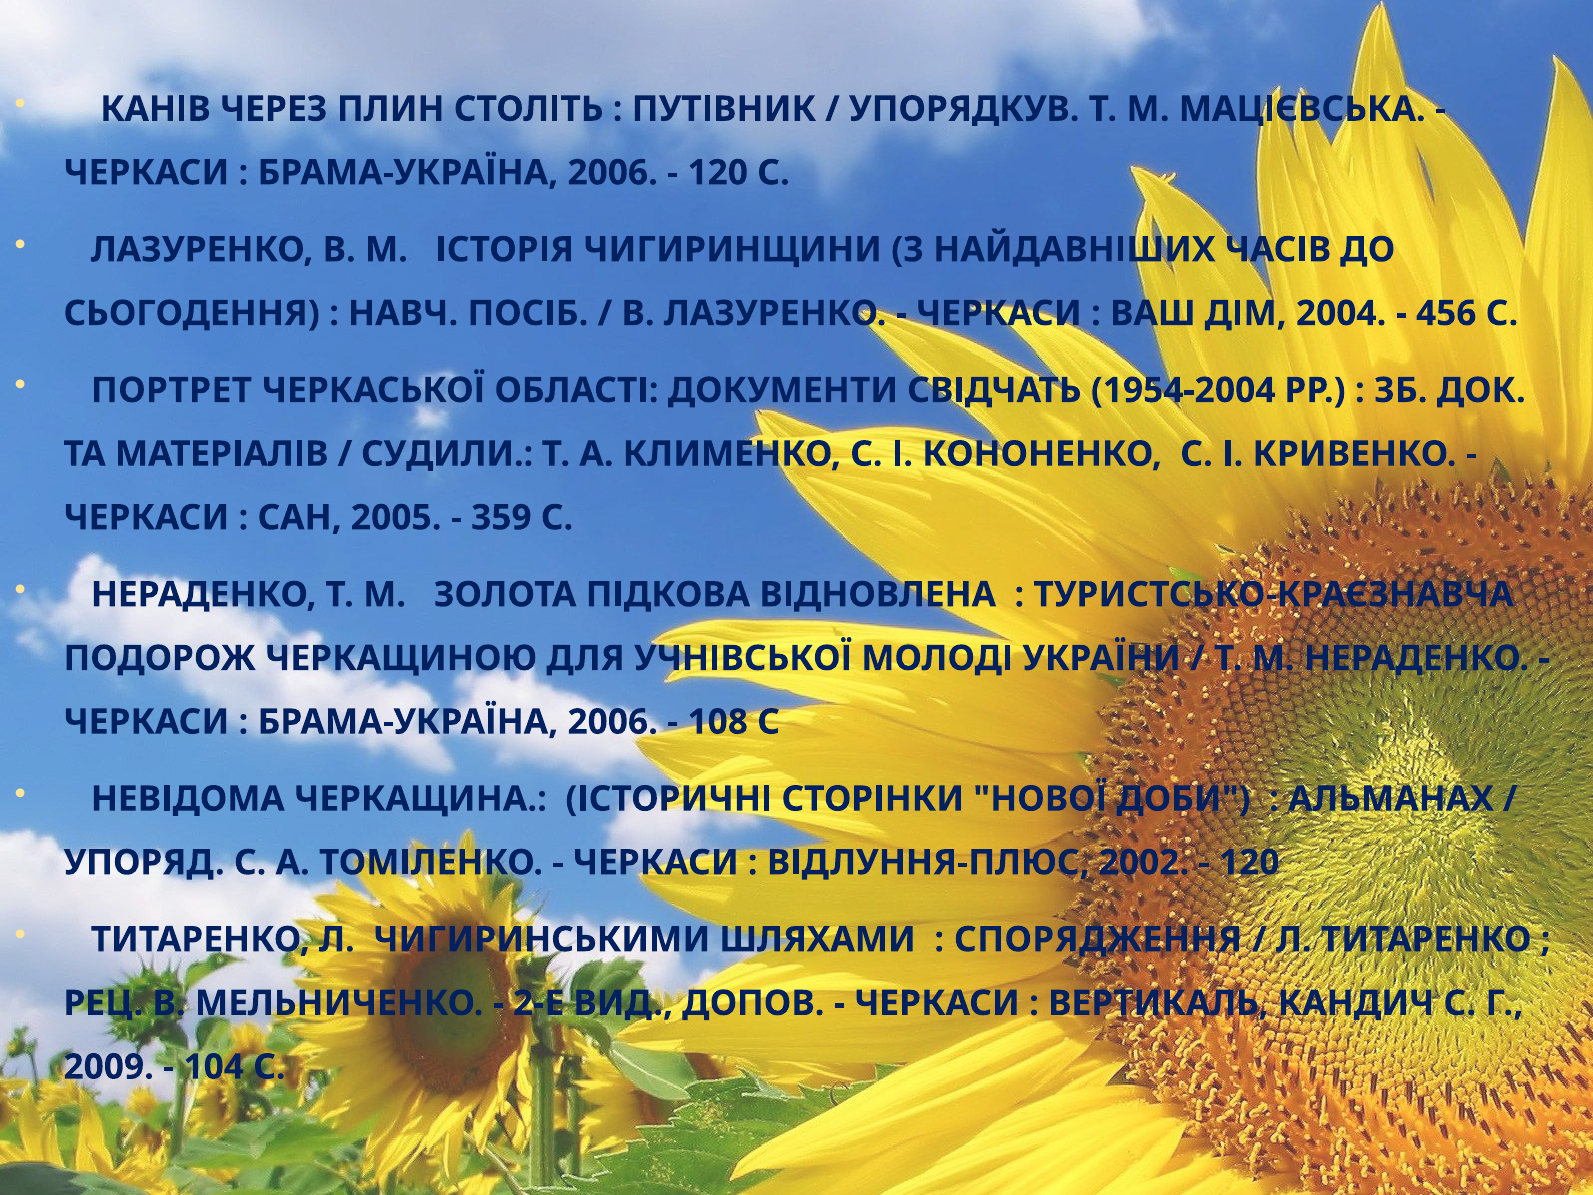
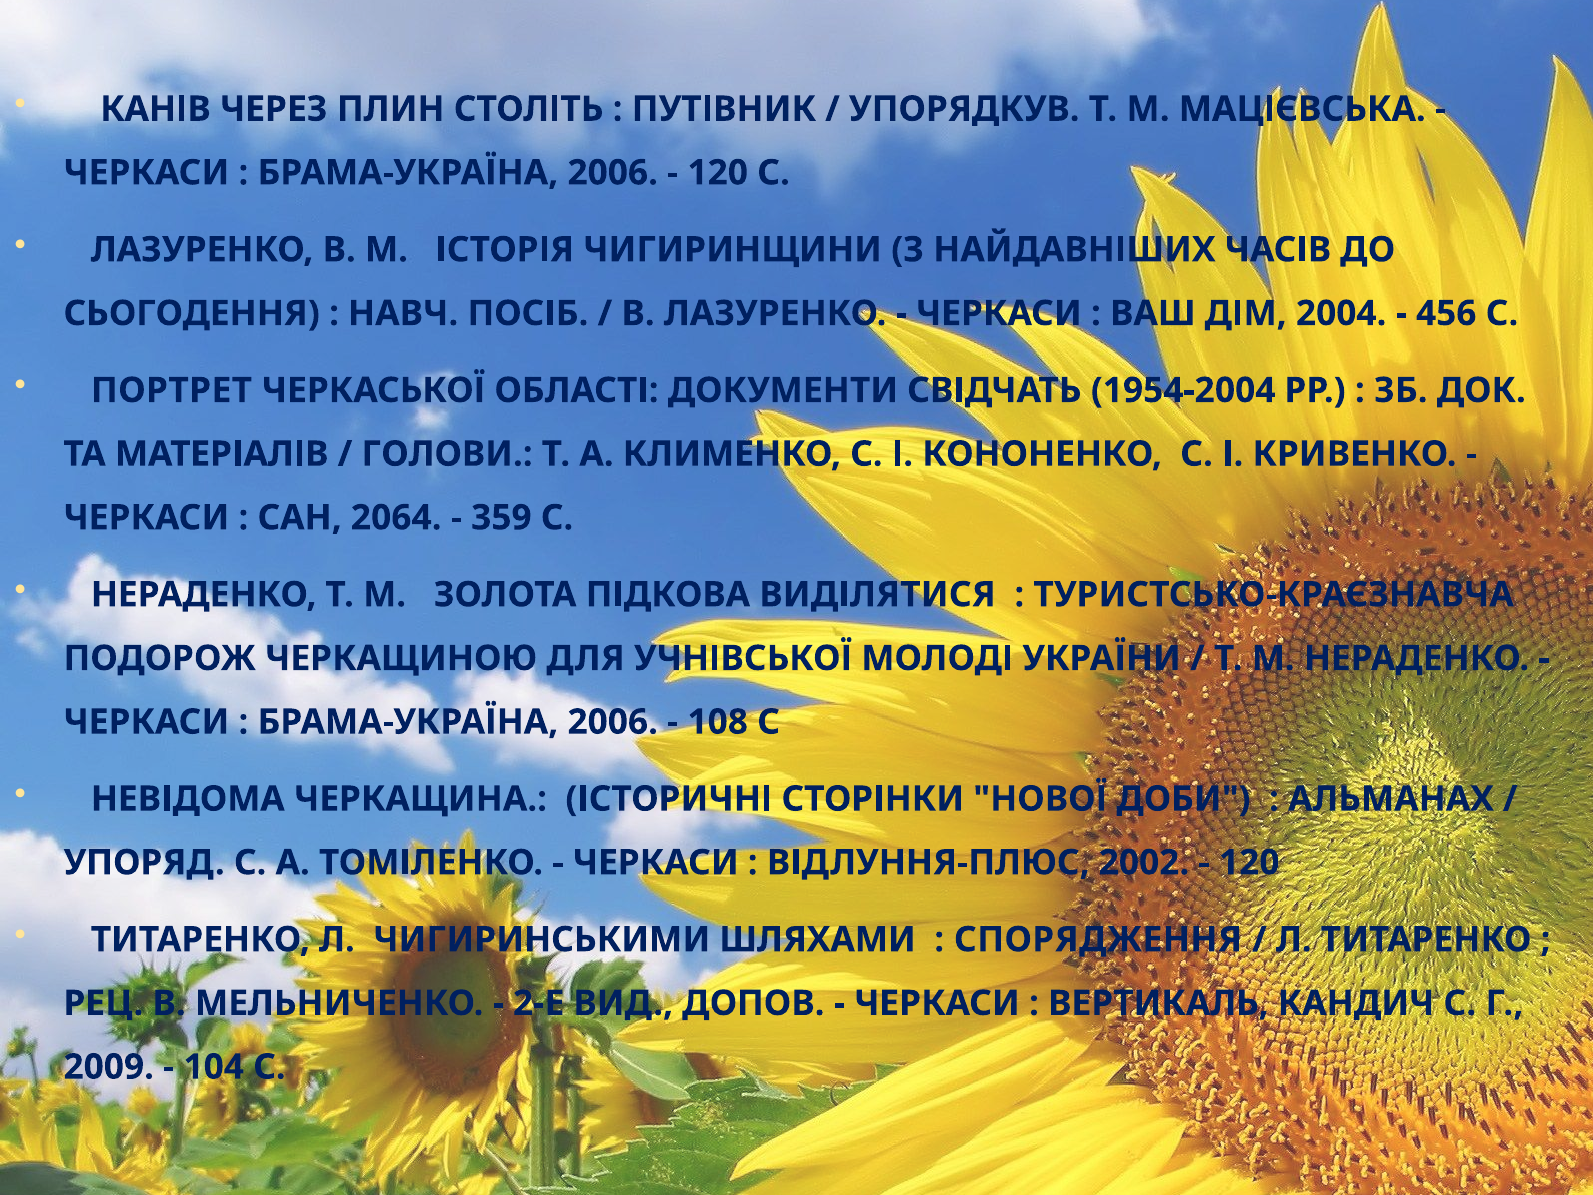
СУДИЛИ: СУДИЛИ -> ГОЛОВИ (447, 454)
2005: 2005 -> 2064 (396, 518)
ВІДНОВЛЕНА: ВІДНОВЛЕНА -> ВИДІЛЯТИСЯ (878, 595)
